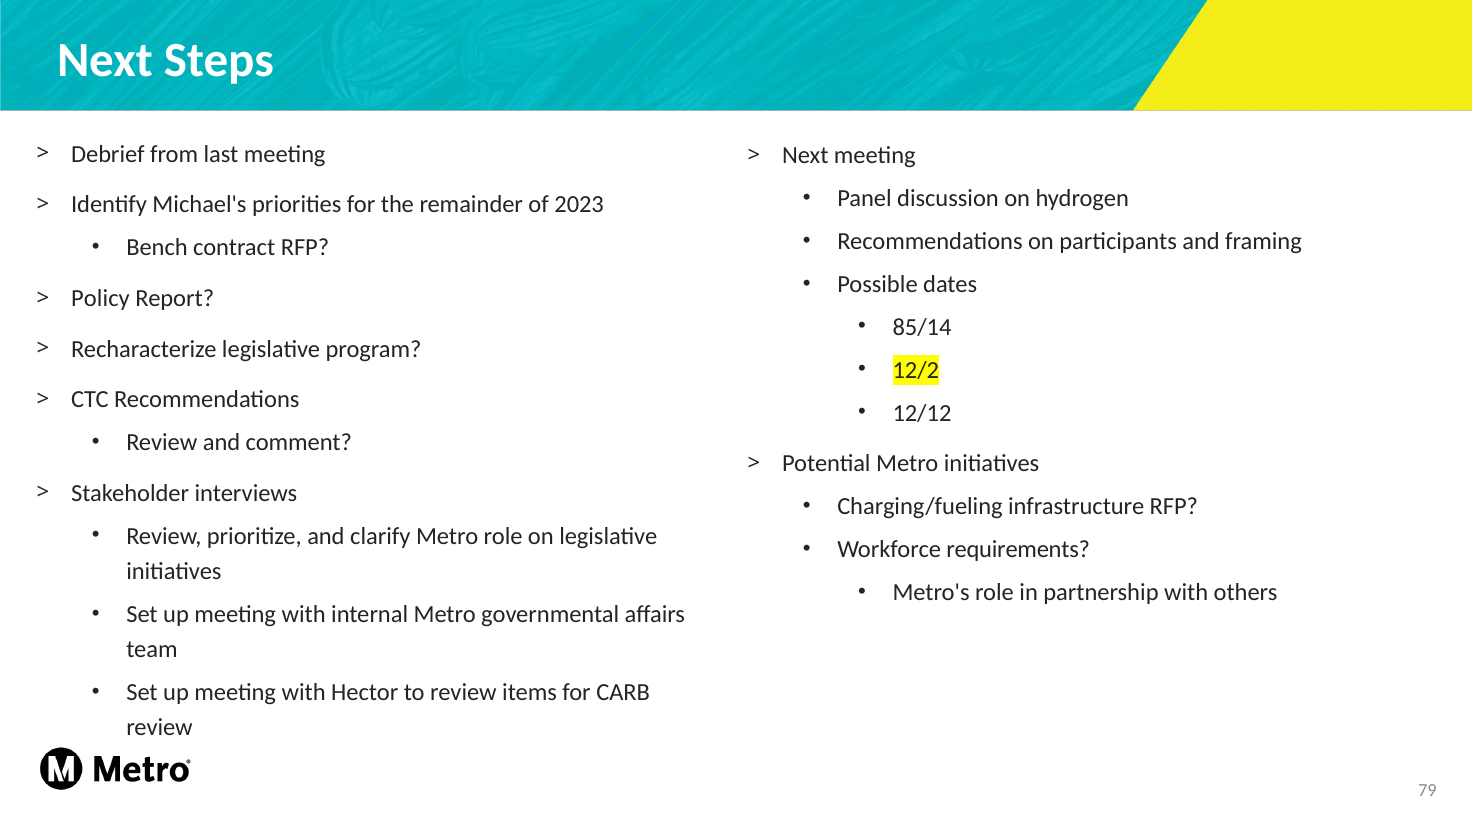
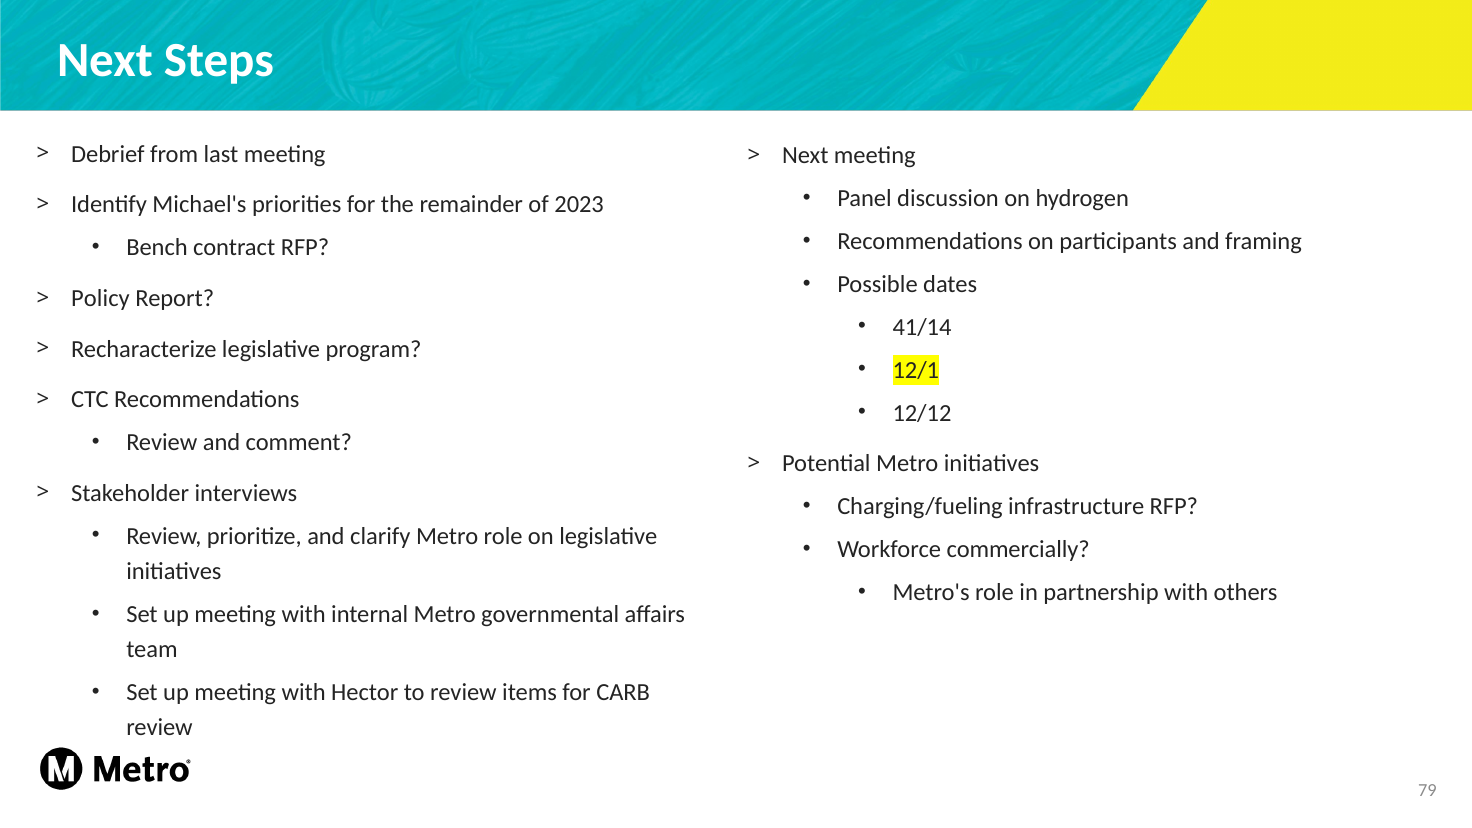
85/14: 85/14 -> 41/14 (922, 327)
12/2: 12/2 -> 12/1 (916, 370)
requirements: requirements -> commercially (1018, 550)
